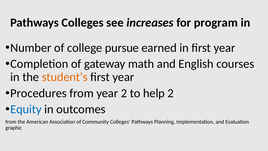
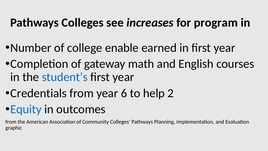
pursue: pursue -> enable (122, 48)
student’s colour: orange -> blue (65, 77)
Procedures: Procedures -> Credentials (39, 93)
year 2: 2 -> 6 (124, 93)
